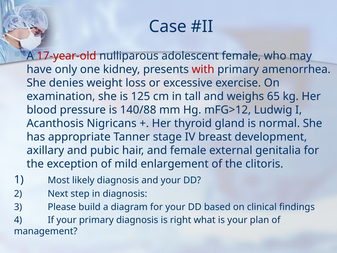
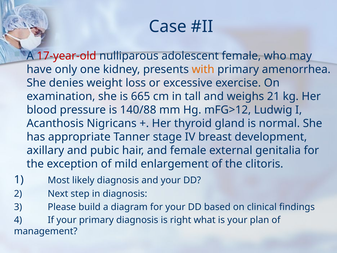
with colour: red -> orange (203, 69)
125: 125 -> 665 (141, 96)
65: 65 -> 21 (273, 96)
